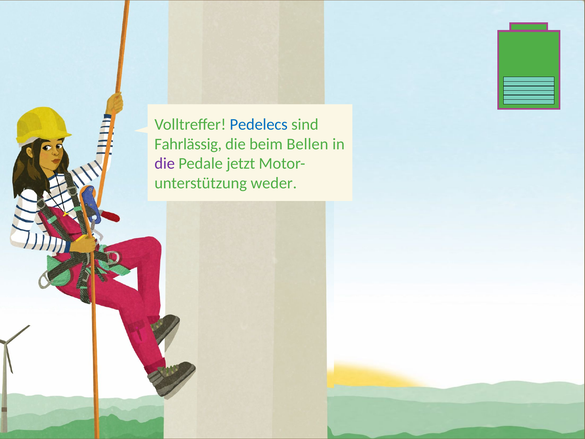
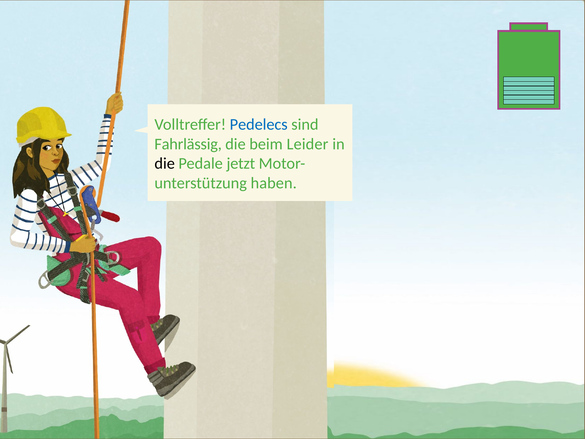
Bellen: Bellen -> Leider (307, 144)
die colour: purple -> black (165, 163)
weder: weder -> haben (274, 183)
